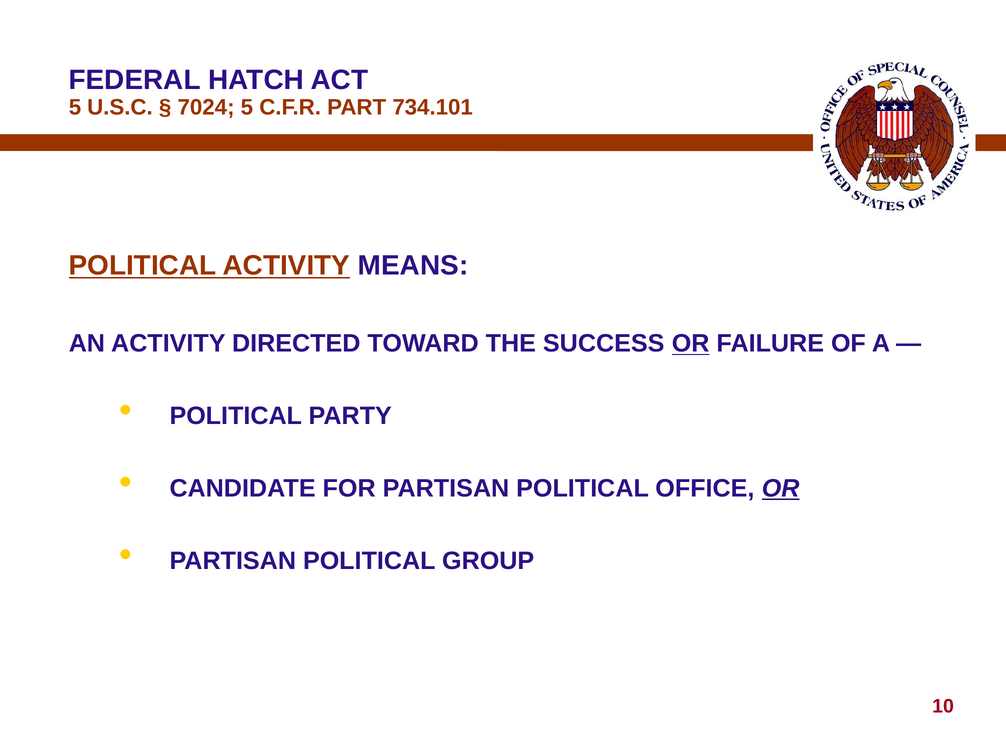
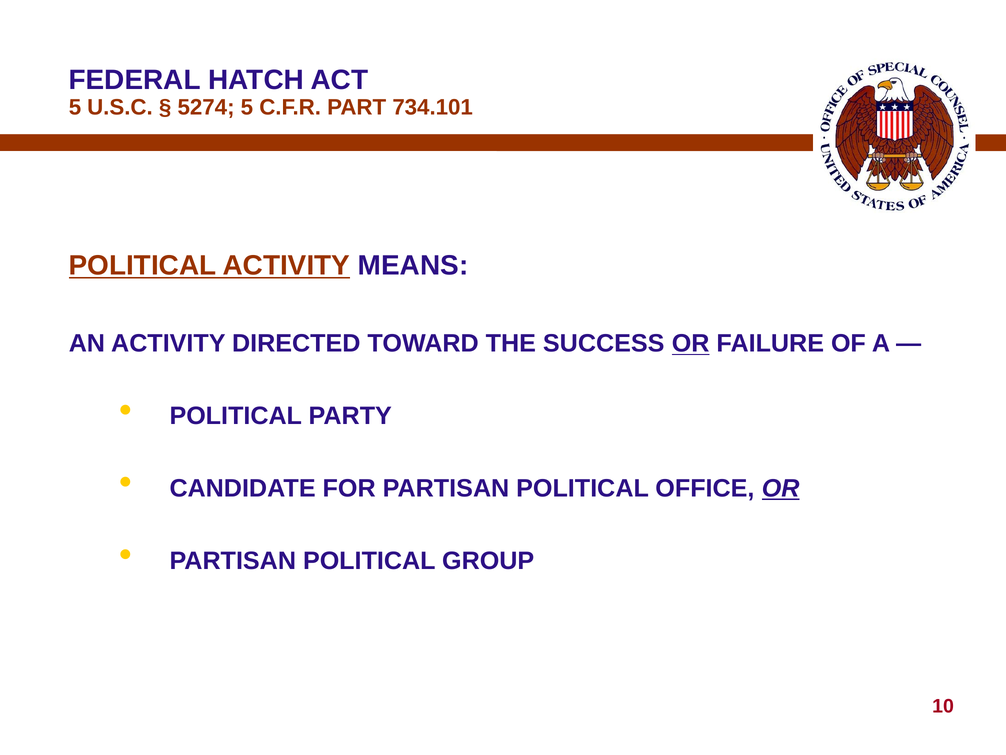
7024: 7024 -> 5274 (206, 107)
